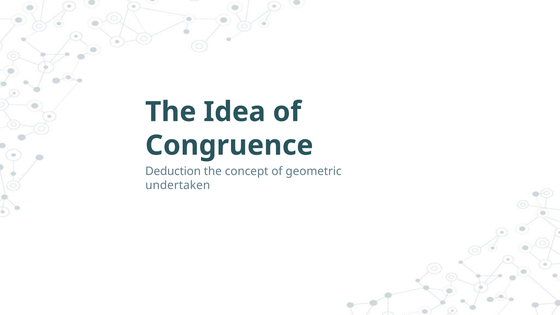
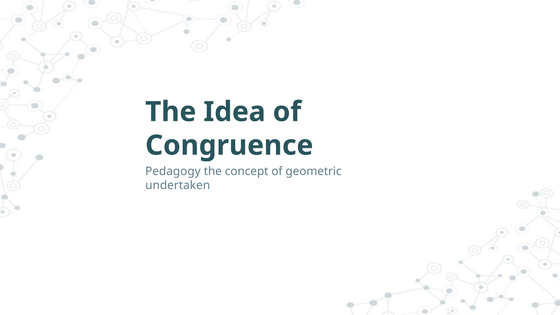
Deduction: Deduction -> Pedagogy (173, 171)
